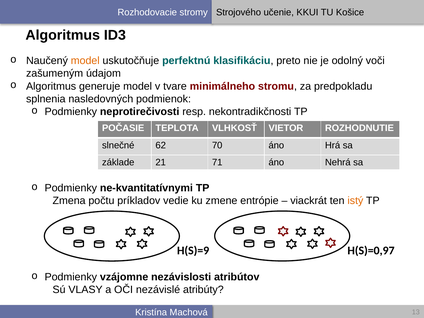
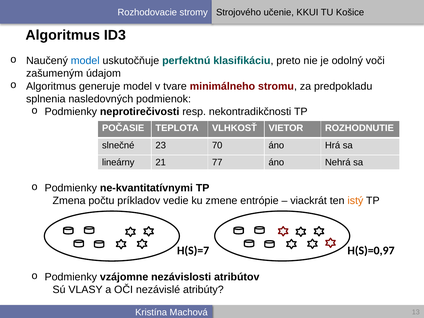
model colour: orange -> blue (85, 61)
62: 62 -> 23 (161, 145)
základe: základe -> lineárny (118, 162)
71: 71 -> 77 (217, 162)
H(S)=9: H(S)=9 -> H(S)=7 (193, 251)
